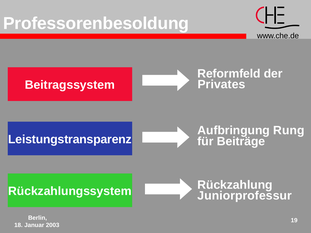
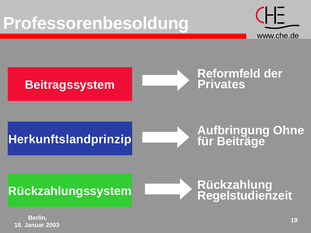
Rung: Rung -> Ohne (289, 131)
Leistungstransparenz: Leistungstransparenz -> Herkunftslandprinzip (70, 139)
Juniorprofessur: Juniorprofessur -> Regelstudienzeit (245, 196)
